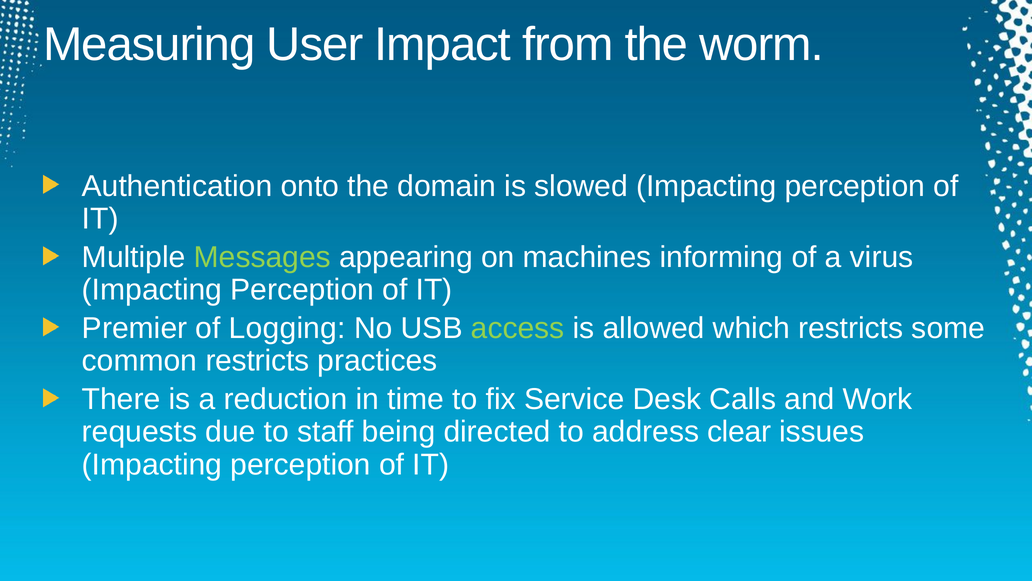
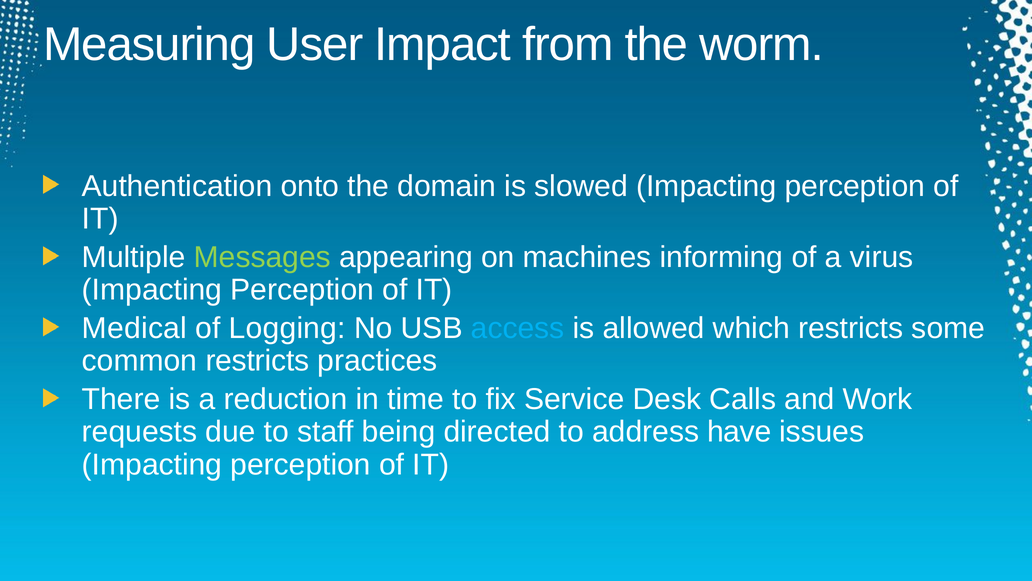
Premier: Premier -> Medical (135, 328)
access colour: light green -> light blue (518, 328)
clear: clear -> have (739, 432)
